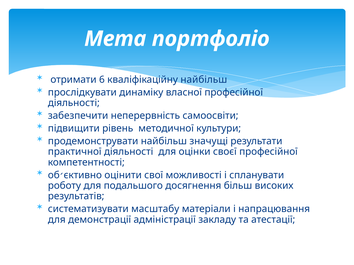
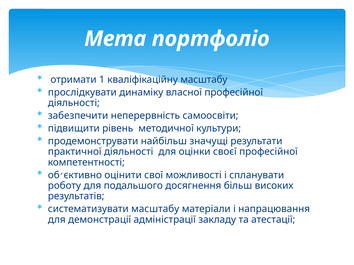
6: 6 -> 1 (102, 80)
кваліфікаційну найбільш: найбільш -> масштабу (204, 80)
